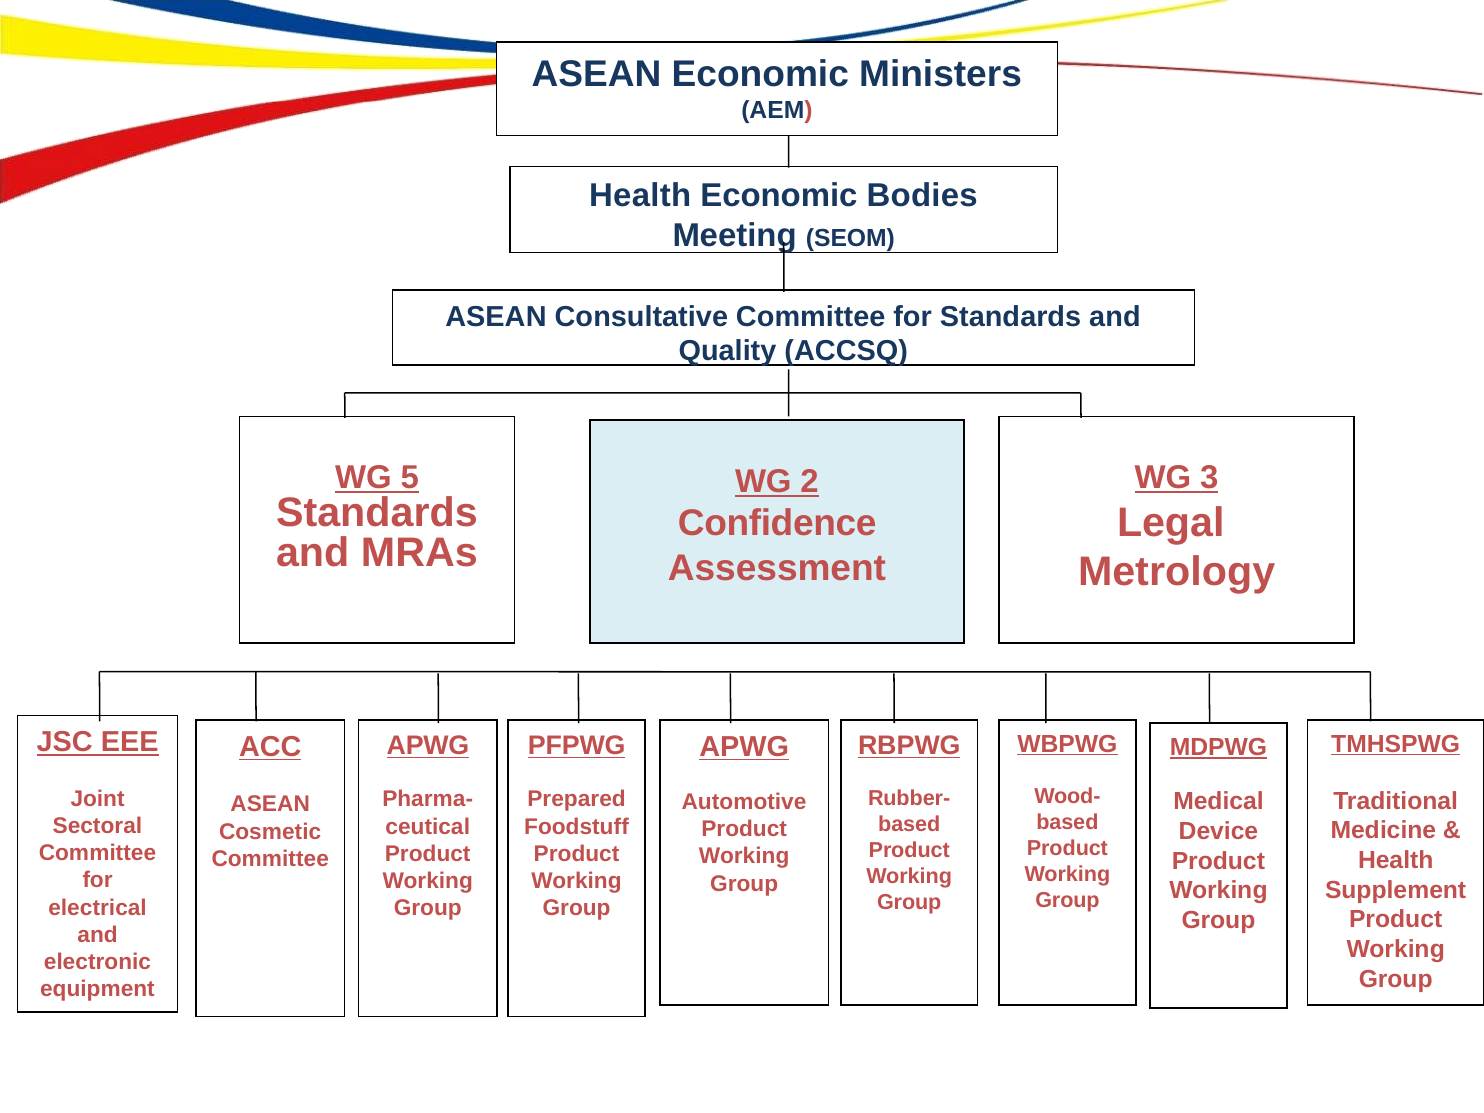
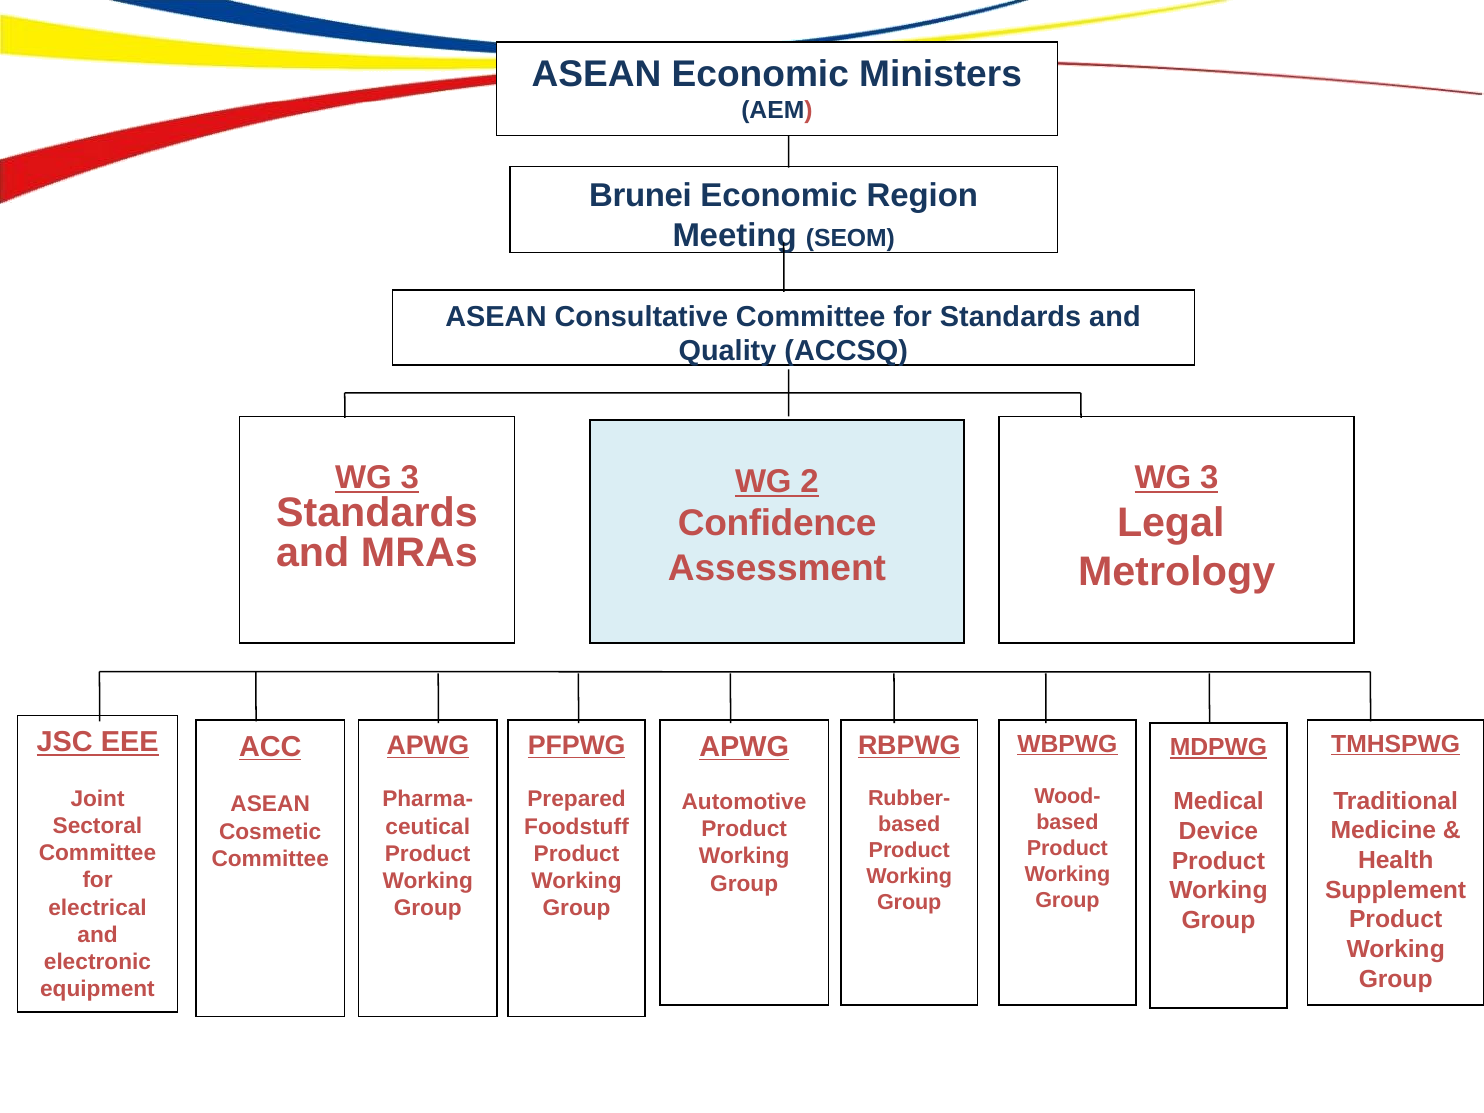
Health: Health -> Brunei (640, 196)
Bodies: Bodies -> Region (922, 196)
5: 5 -> 3 (410, 478)
